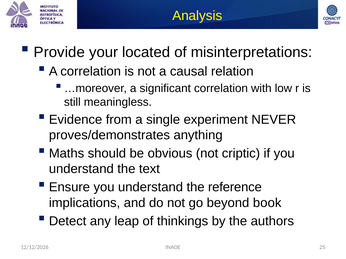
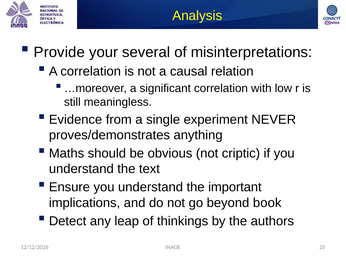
located: located -> several (146, 52)
reference: reference -> important (235, 188)
